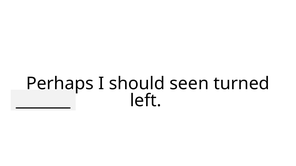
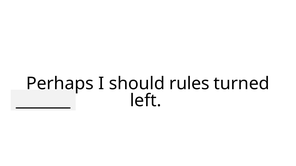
seen: seen -> rules (189, 84)
